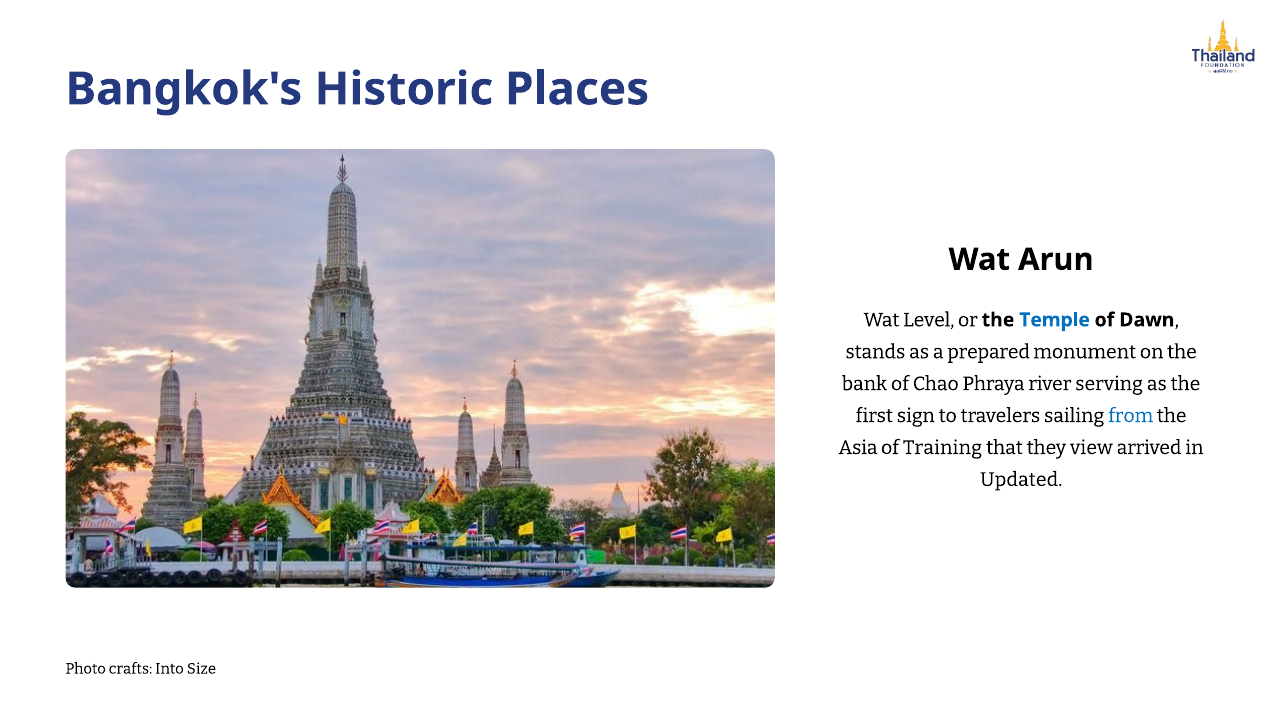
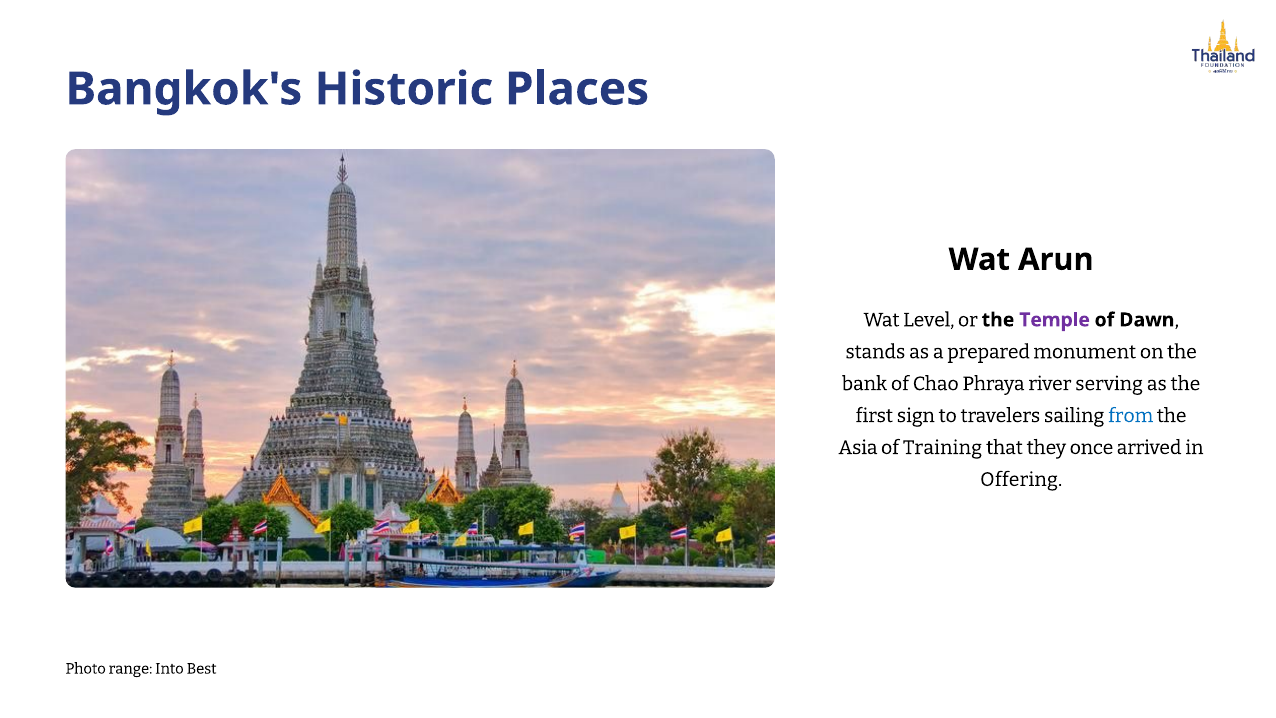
Temple colour: blue -> purple (1055, 320)
view: view -> once (1092, 447)
Updated: Updated -> Offering (1021, 479)
crafts: crafts -> range (131, 668)
Size: Size -> Best (202, 668)
